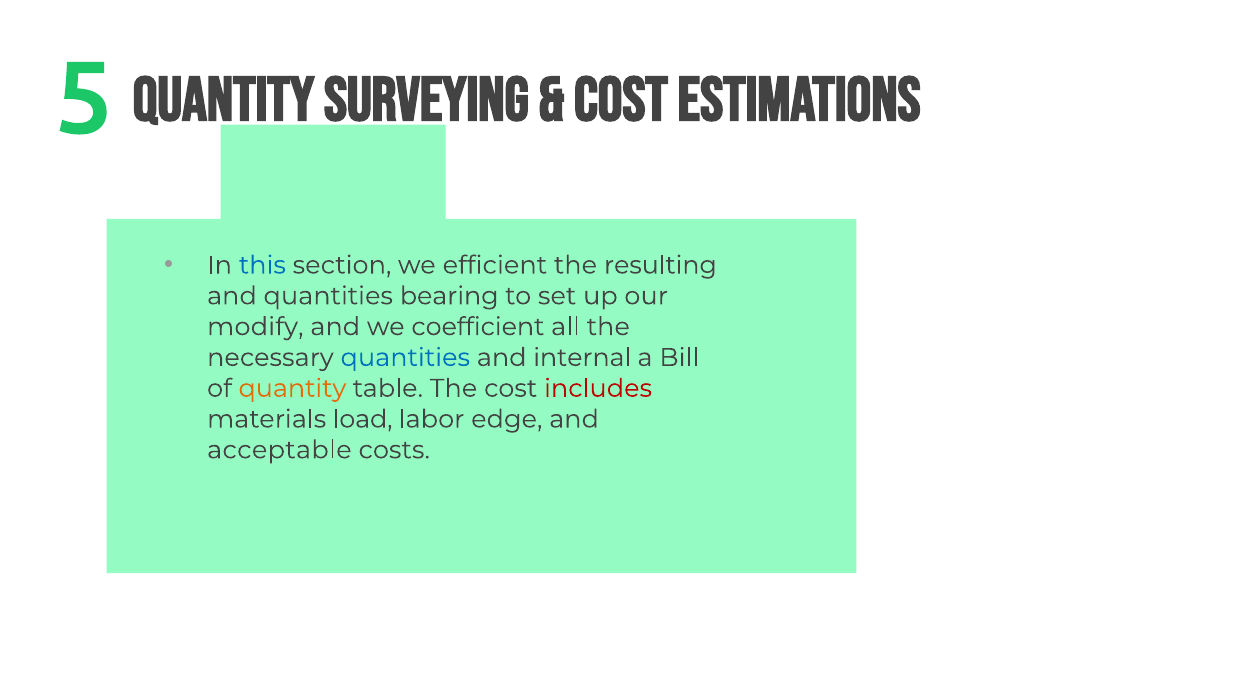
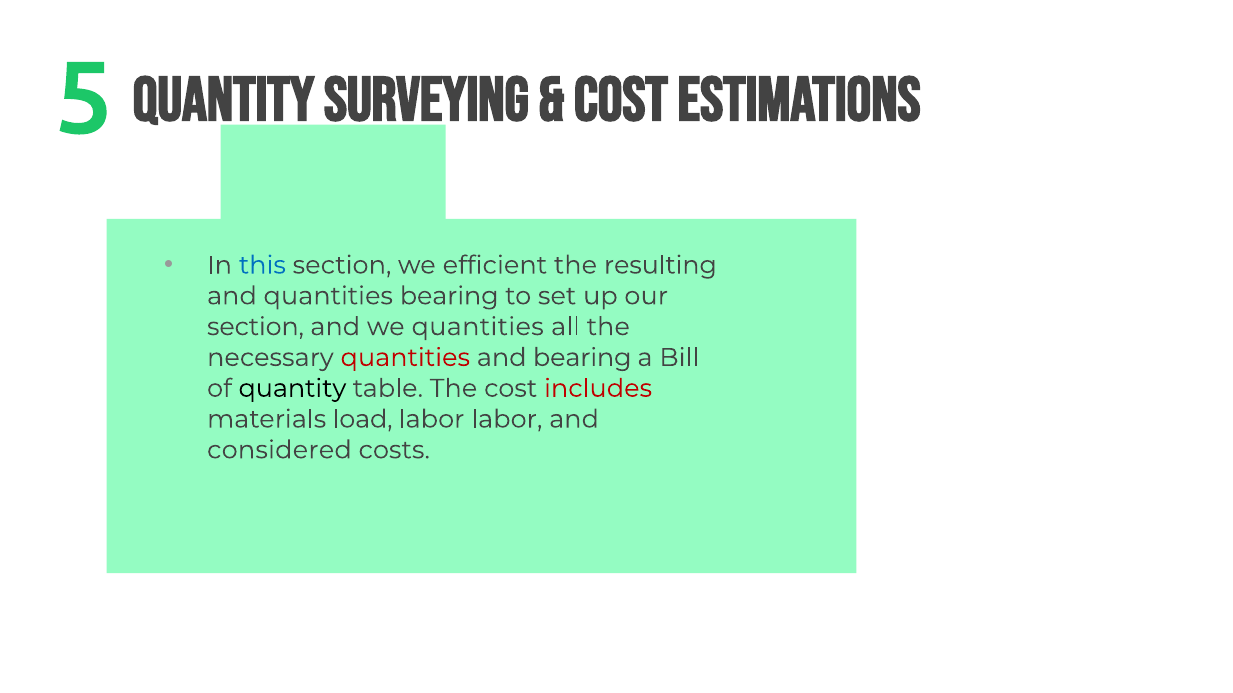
modify: modify -> section (255, 327)
we coefficient: coefficient -> quantities (478, 327)
quantities colour: blue -> red (405, 358)
and internal: internal -> bearing (582, 358)
quantity colour: orange -> black (292, 389)
labor edge: edge -> labor (507, 419)
acceptable: acceptable -> considered (279, 450)
